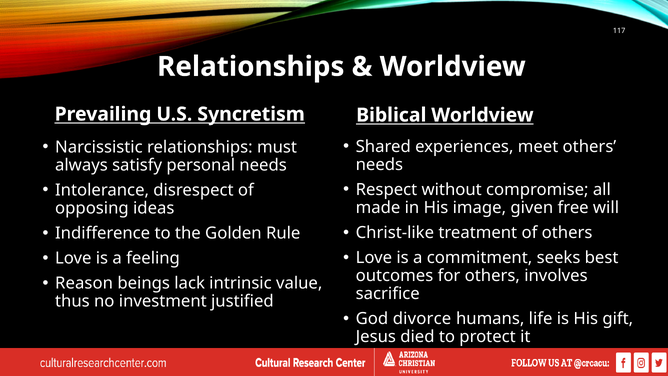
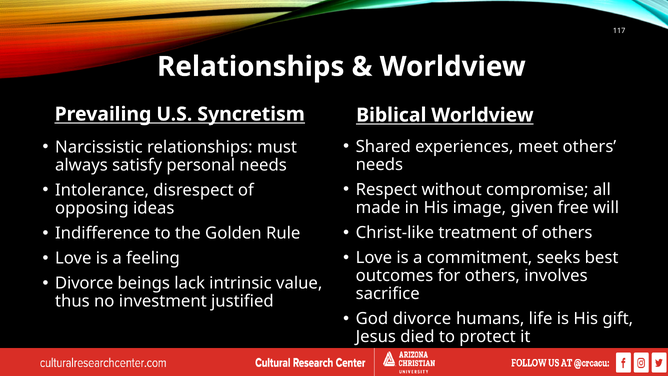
Reason: Reason -> Divorce (84, 283)
